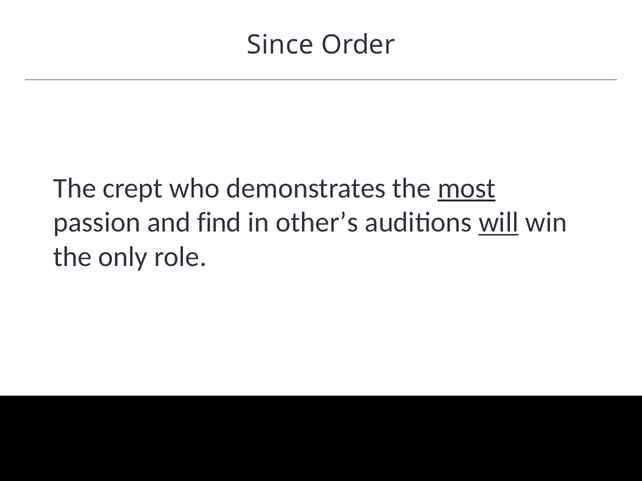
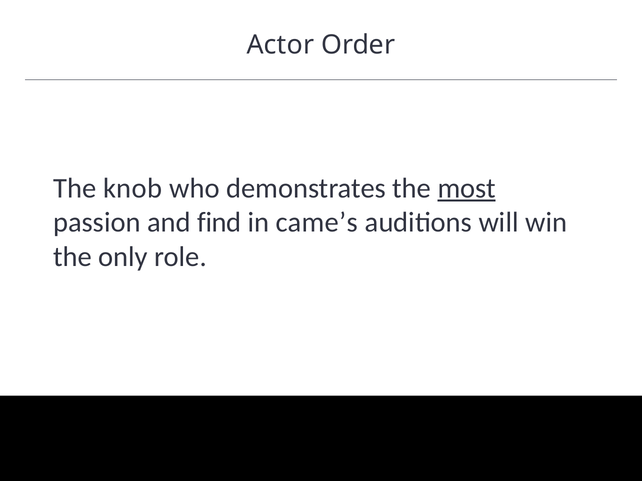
Since: Since -> Actor (280, 45)
crept: crept -> knob (133, 189)
other’s: other’s -> came’s (317, 223)
will underline: present -> none (499, 223)
